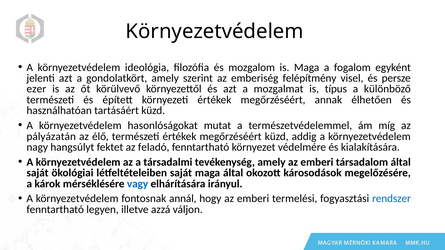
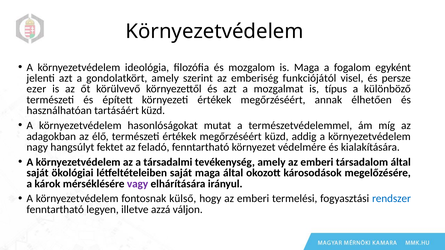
felépítmény: felépítmény -> funkciójától (309, 78)
pályázatán: pályázatán -> adagokban (51, 137)
vagy colour: blue -> purple (138, 184)
annál: annál -> külső (183, 199)
